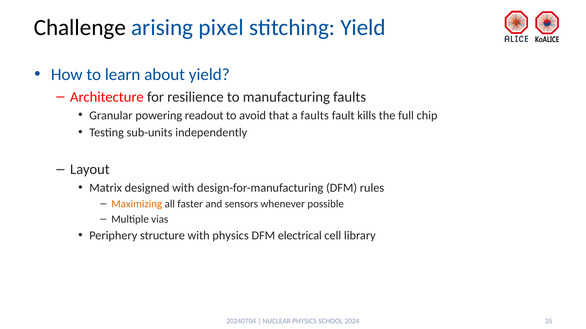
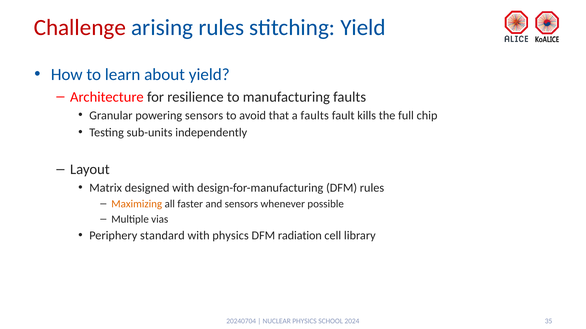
Challenge colour: black -> red (80, 28)
arising pixel: pixel -> rules (221, 28)
powering readout: readout -> sensors (204, 116)
structure: structure -> standard (162, 236)
electrical: electrical -> radiation (300, 236)
